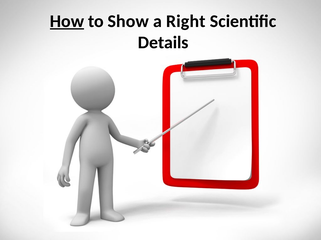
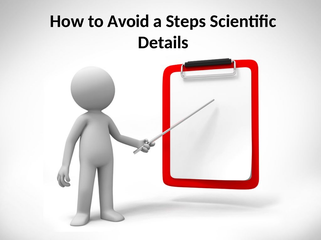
How underline: present -> none (67, 21)
Show: Show -> Avoid (128, 21)
Right: Right -> Steps (186, 21)
